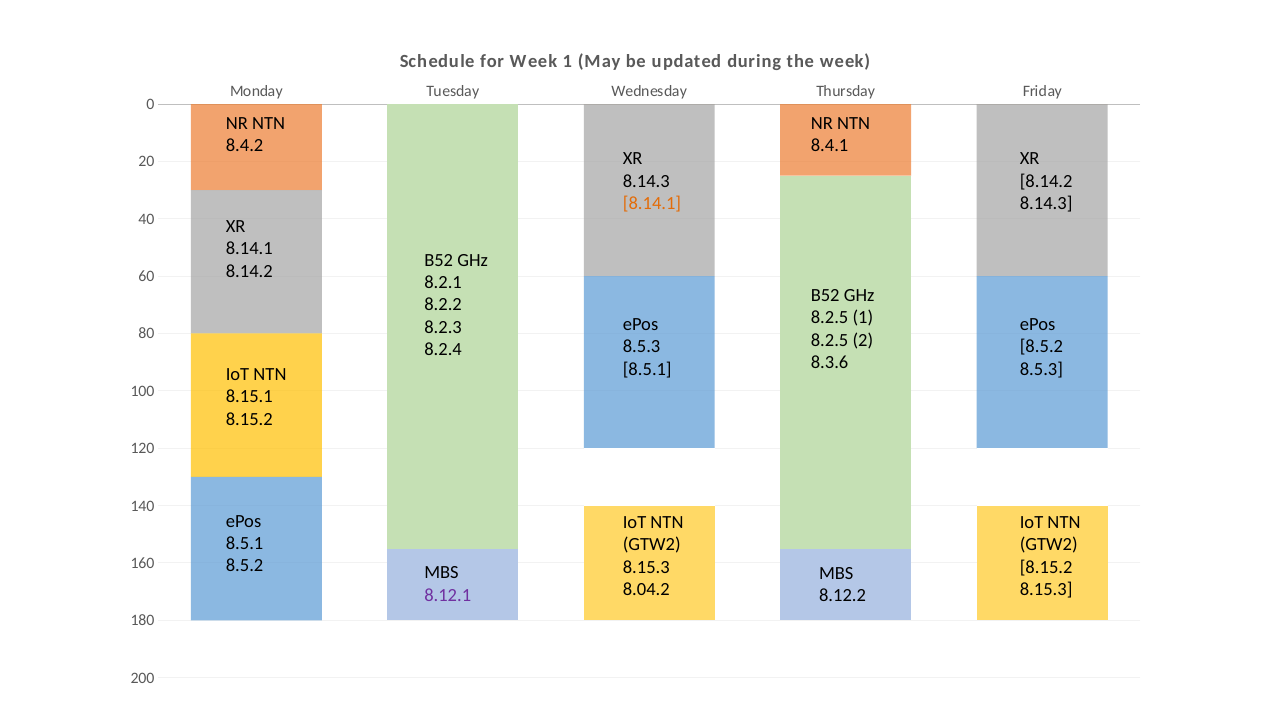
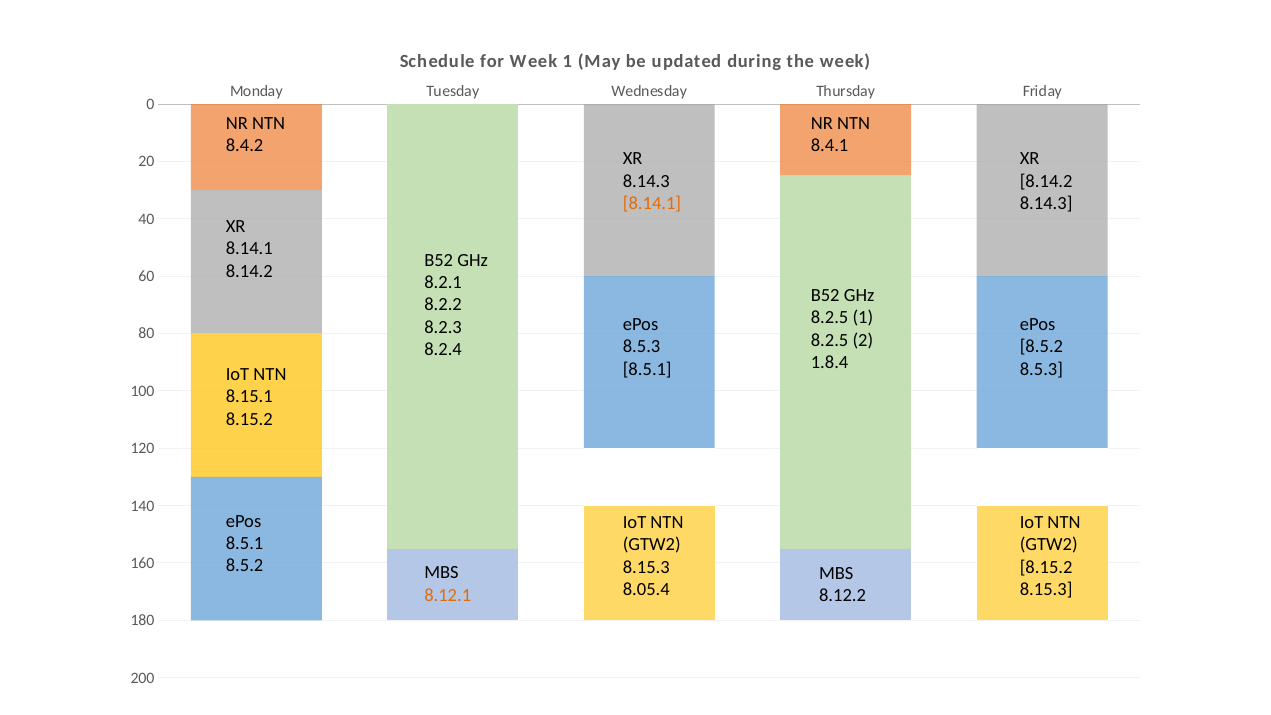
8.3.6: 8.3.6 -> 1.8.4 (830, 362)
8.04.2: 8.04.2 -> 8.05.4 (646, 589)
8.12.1 colour: purple -> orange (448, 595)
